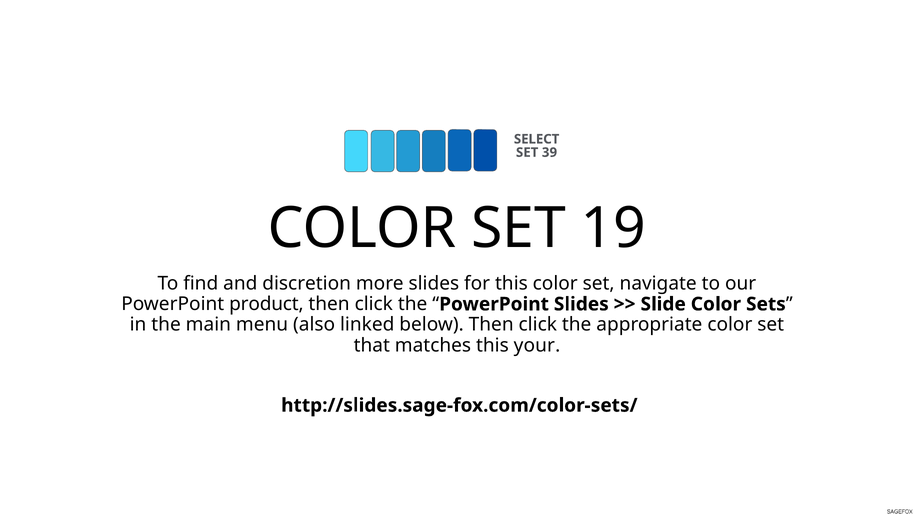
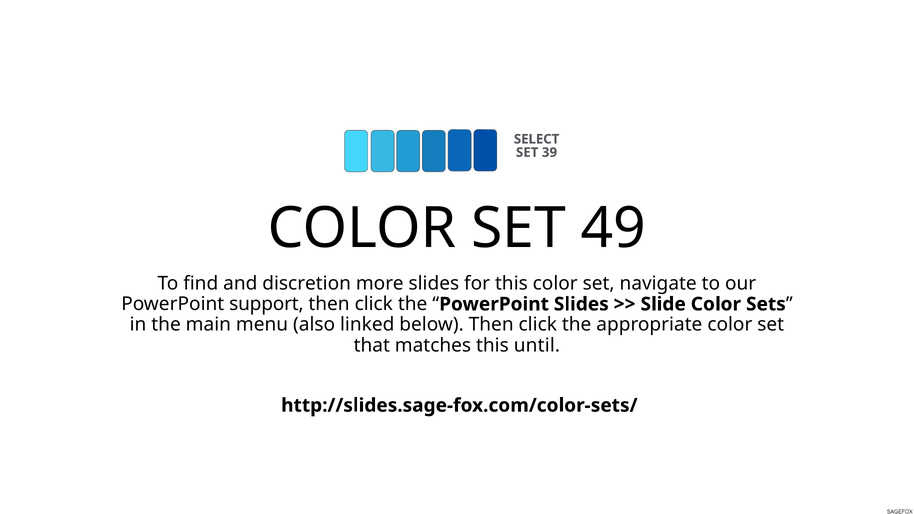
19: 19 -> 49 (613, 228)
product: product -> support (266, 304)
your: your -> until (537, 345)
